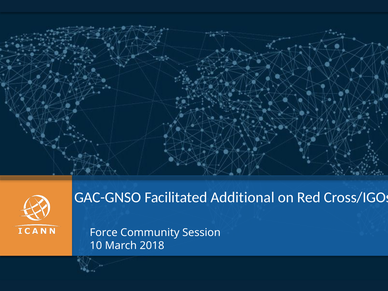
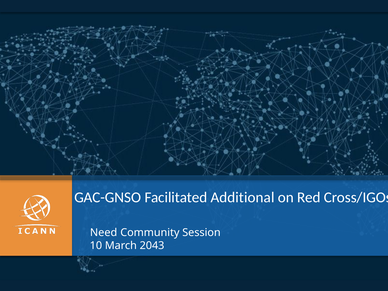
Force: Force -> Need (104, 233)
2018: 2018 -> 2043 (152, 246)
